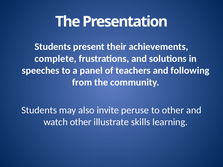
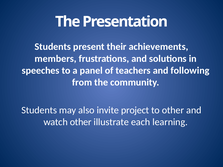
complete: complete -> members (56, 59)
peruse: peruse -> project (135, 110)
skills: skills -> each (141, 122)
